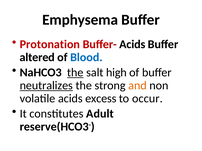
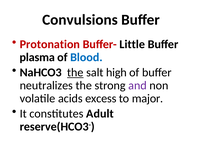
Emphysema: Emphysema -> Convulsions (80, 20)
Buffer- Acids: Acids -> Little (132, 44)
altered: altered -> plasma (37, 57)
neutralizes underline: present -> none (46, 86)
and colour: orange -> purple (138, 86)
occur: occur -> major (148, 99)
